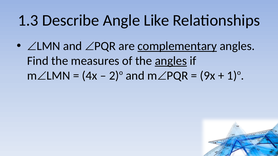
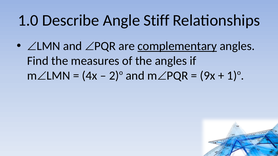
1.3: 1.3 -> 1.0 (28, 20)
Like: Like -> Stiff (156, 20)
angles underline: present -> none (171, 61)
